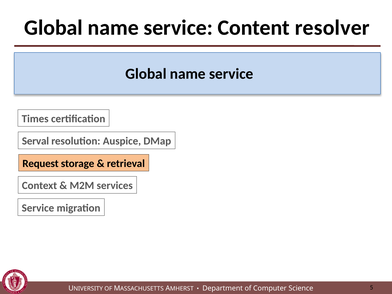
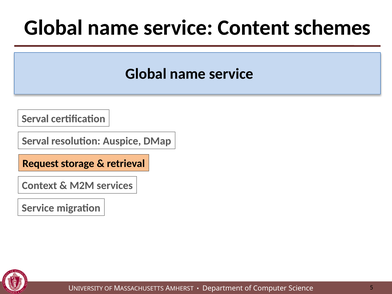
resolver: resolver -> schemes (332, 28)
Times: Times -> Serval (35, 119)
